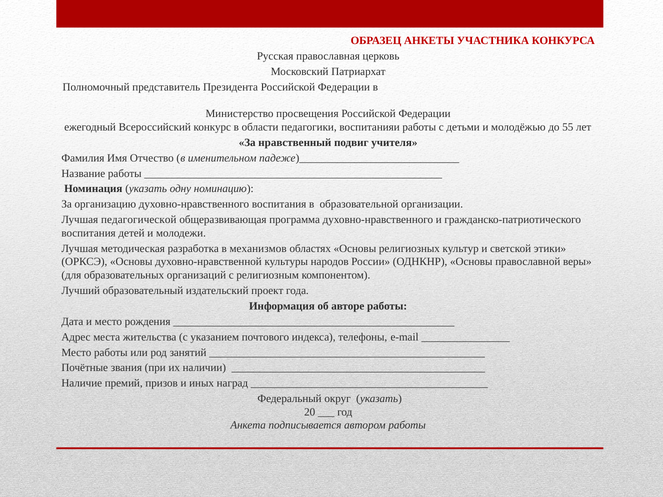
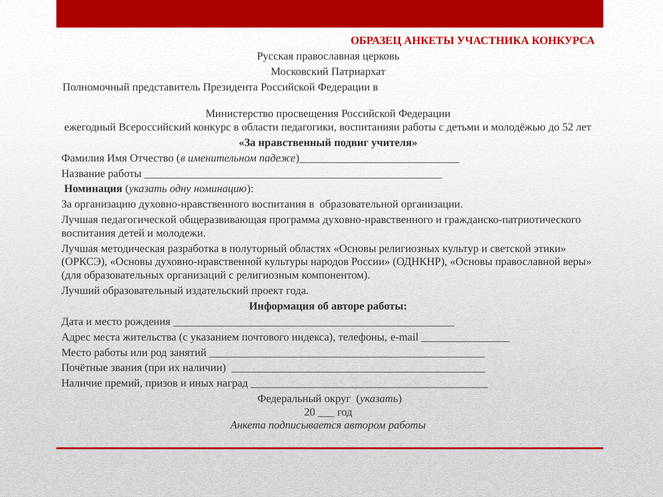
55: 55 -> 52 (568, 127)
механизмов: механизмов -> полуторный (258, 249)
